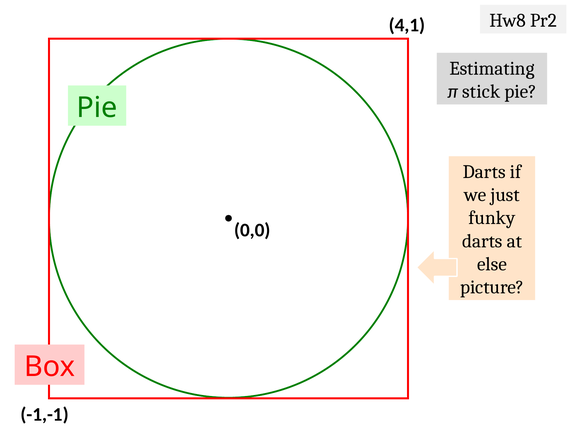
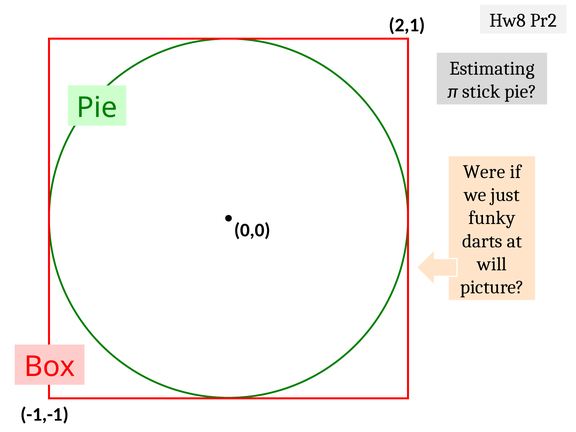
4,1: 4,1 -> 2,1 (407, 25)
Darts: Darts -> Were (484, 172)
else: else -> will (492, 264)
